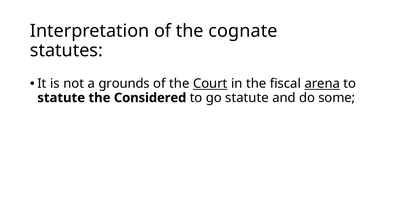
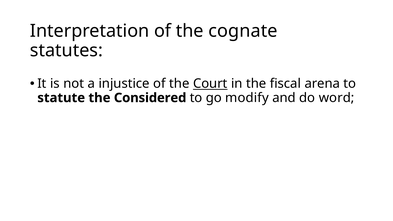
grounds: grounds -> injustice (124, 84)
arena underline: present -> none (322, 84)
go statute: statute -> modify (247, 98)
some: some -> word (337, 98)
